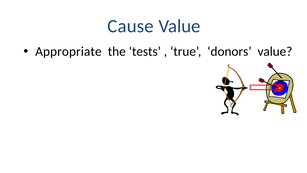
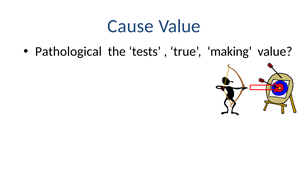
Appropriate: Appropriate -> Pathological (68, 51)
donors: donors -> making (229, 51)
